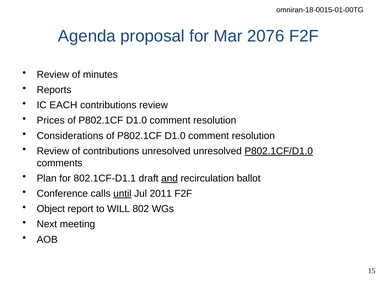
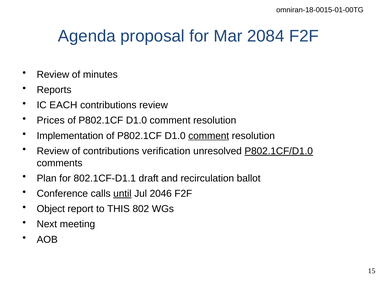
2076: 2076 -> 2084 (266, 36)
Considerations: Considerations -> Implementation (70, 136)
comment underline: none -> present (209, 136)
contributions unresolved: unresolved -> verification (166, 151)
and underline: present -> none (170, 178)
2011: 2011 -> 2046 (161, 193)
WILL: WILL -> THIS (119, 209)
